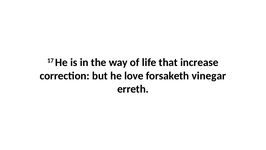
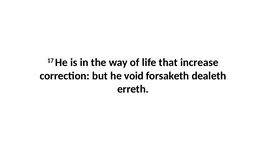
love: love -> void (134, 76)
vinegar: vinegar -> dealeth (209, 76)
